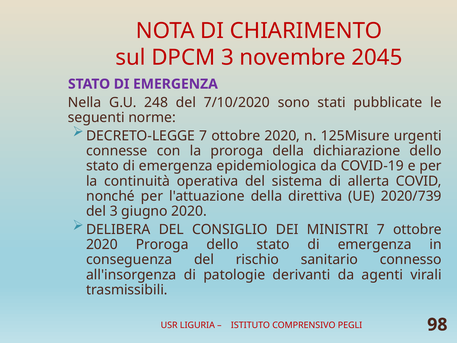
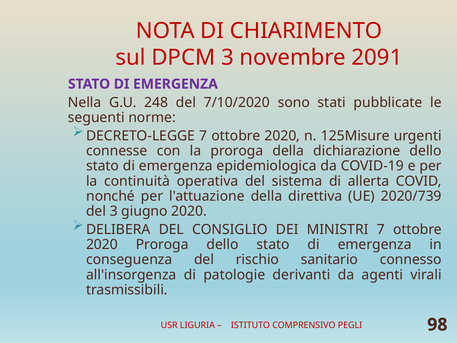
2045: 2045 -> 2091 (377, 58)
